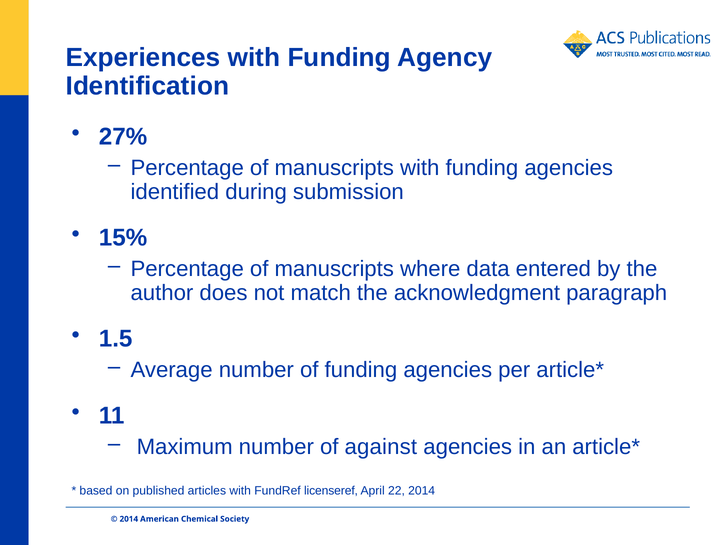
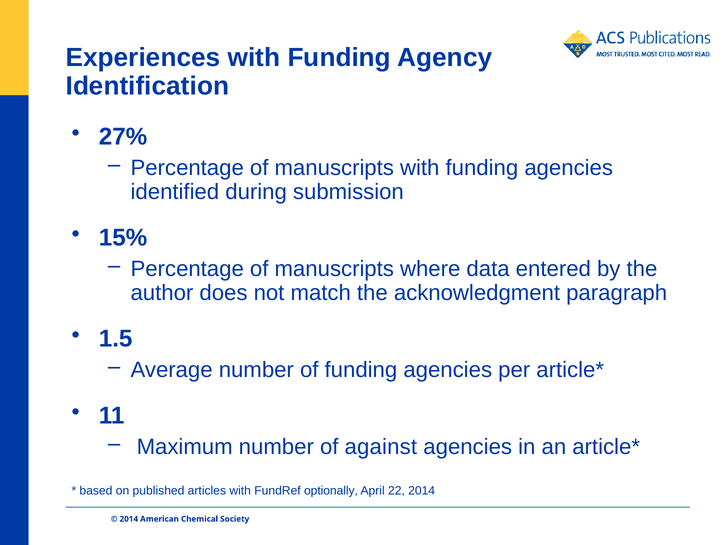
licenseref: licenseref -> optionally (331, 491)
